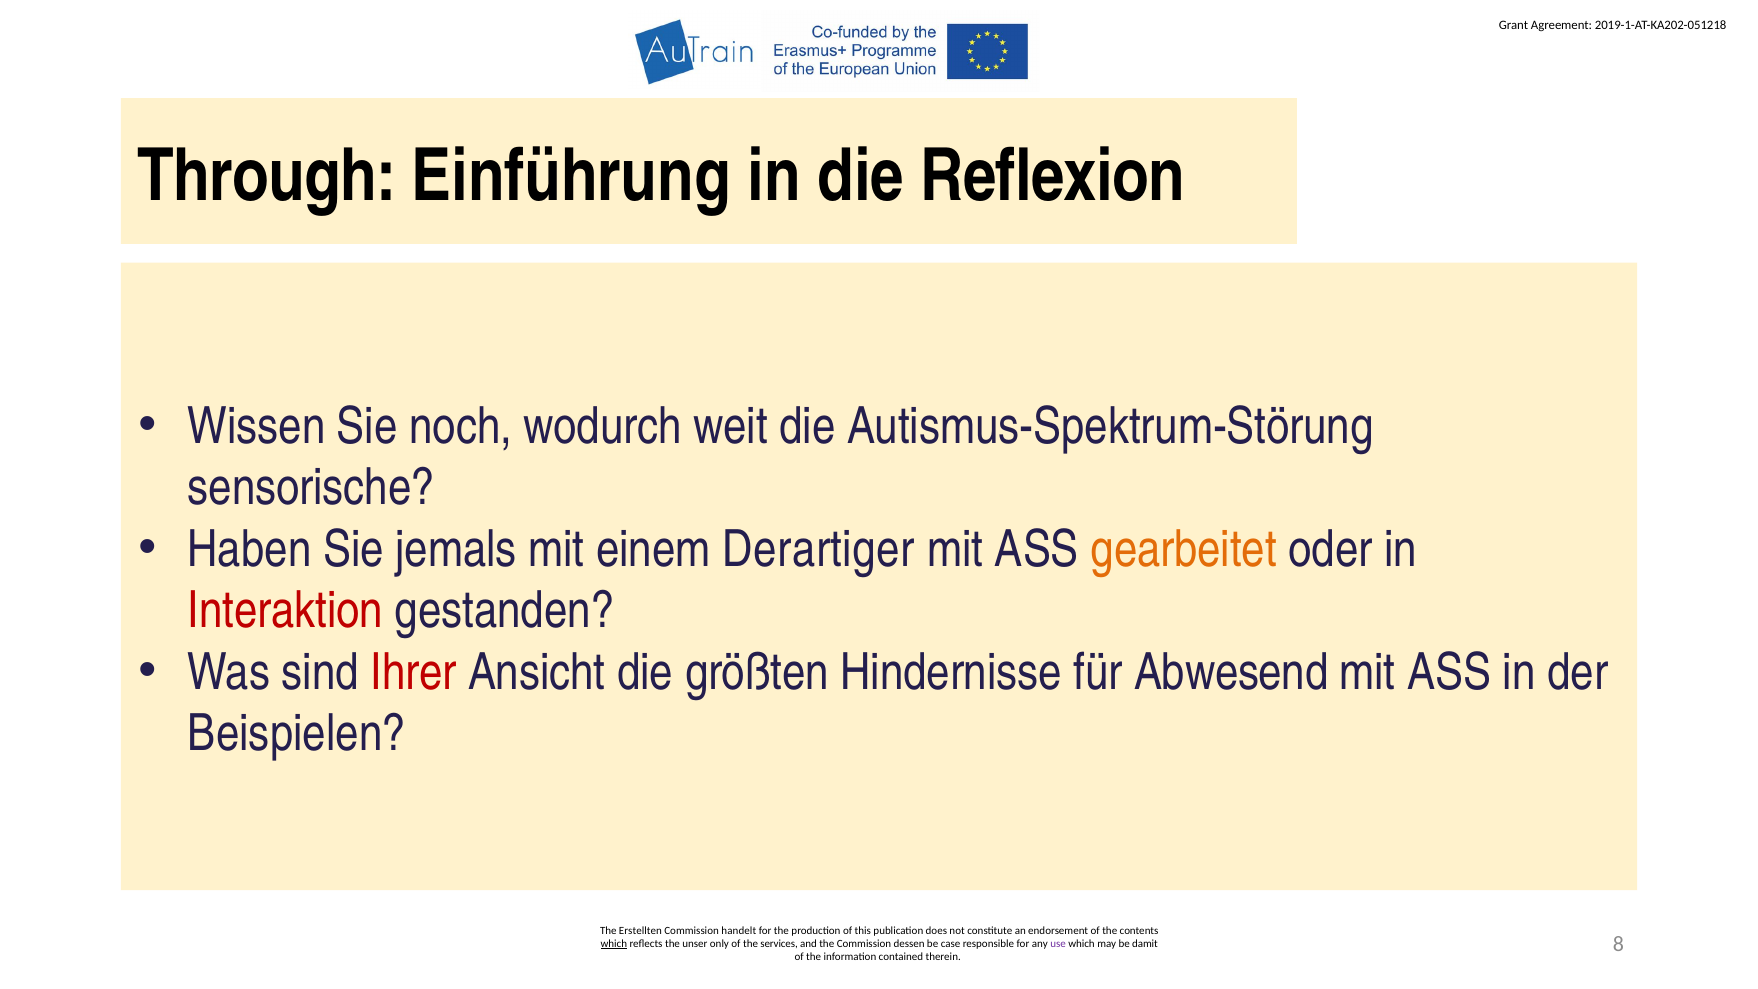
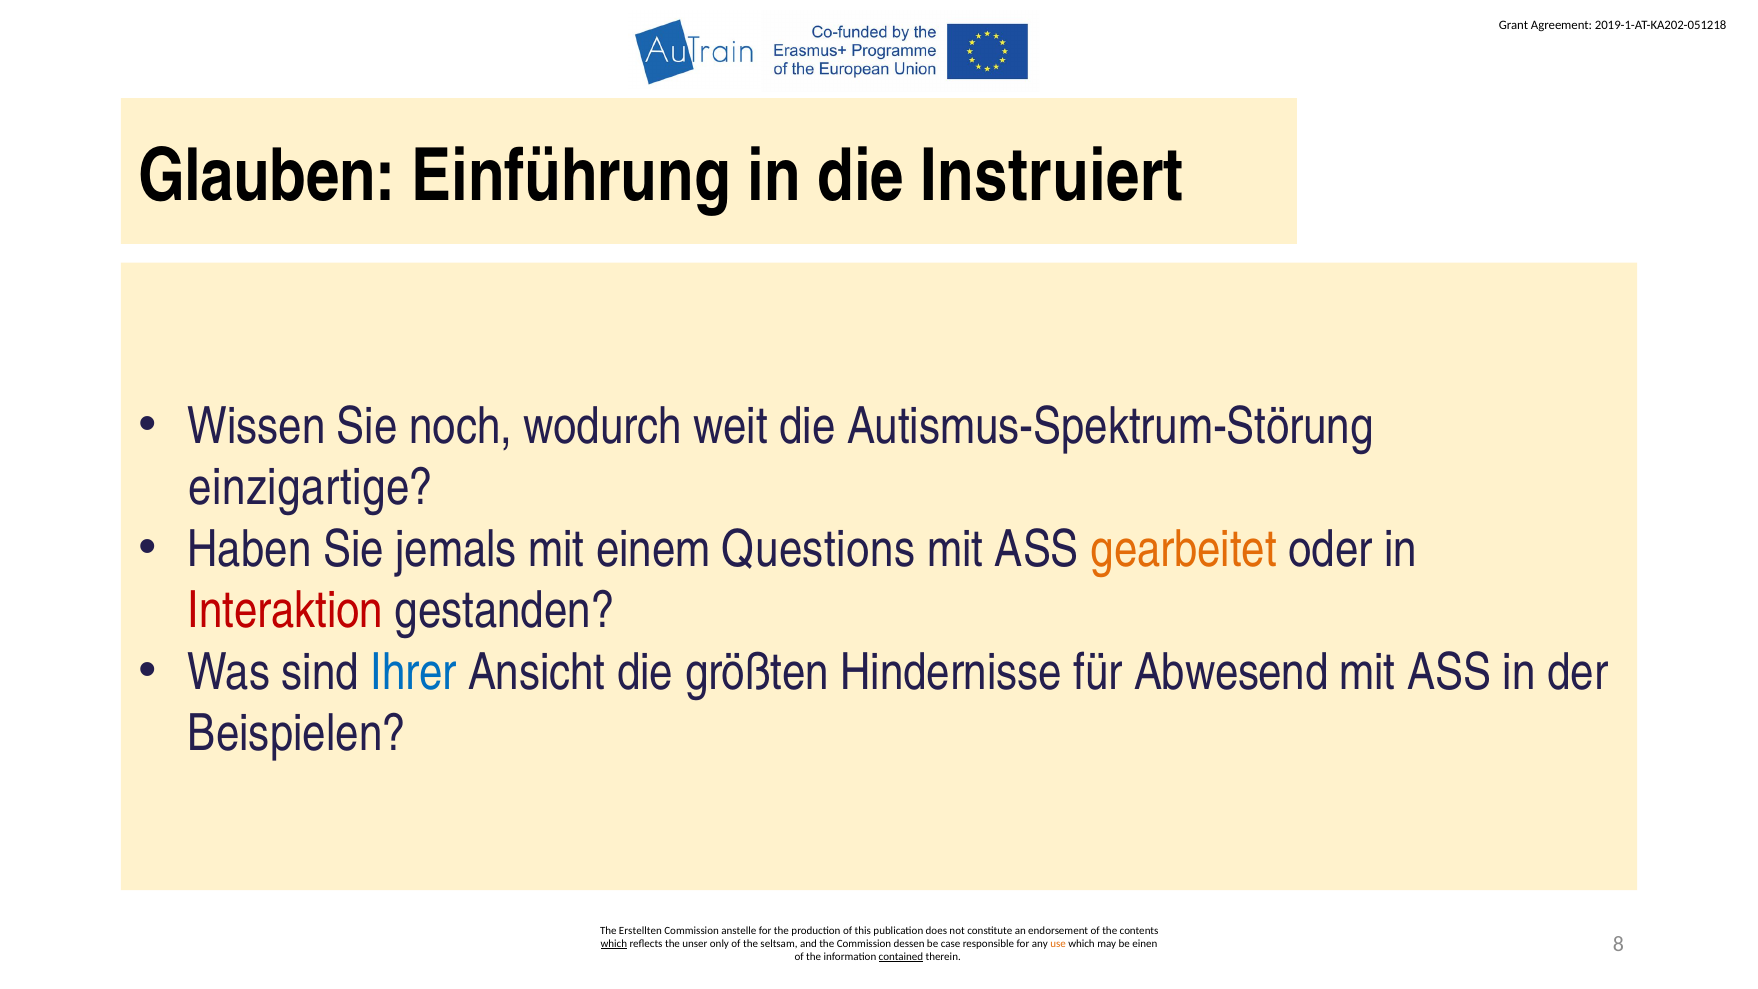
Through: Through -> Glauben (267, 176)
Reflexion: Reflexion -> Instruiert (1052, 176)
sensorische: sensorische -> einzigartige (311, 488)
Derartiger: Derartiger -> Questions (819, 549)
Ihrer colour: red -> blue (413, 672)
handelt: handelt -> anstelle (739, 930)
services: services -> seltsam (779, 944)
use colour: purple -> orange (1058, 944)
damit: damit -> einen (1145, 944)
contained underline: none -> present (901, 957)
